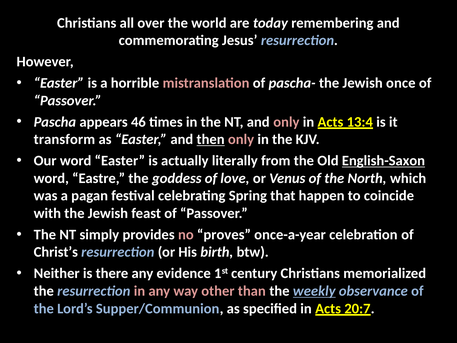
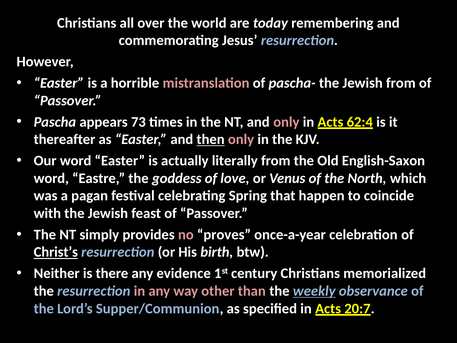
Jewish once: once -> from (401, 83)
46: 46 -> 73 (138, 122)
13:4: 13:4 -> 62:4 (360, 122)
transform: transform -> thereafter (64, 139)
English-Saxon underline: present -> none (383, 161)
Christ’s underline: none -> present (56, 252)
